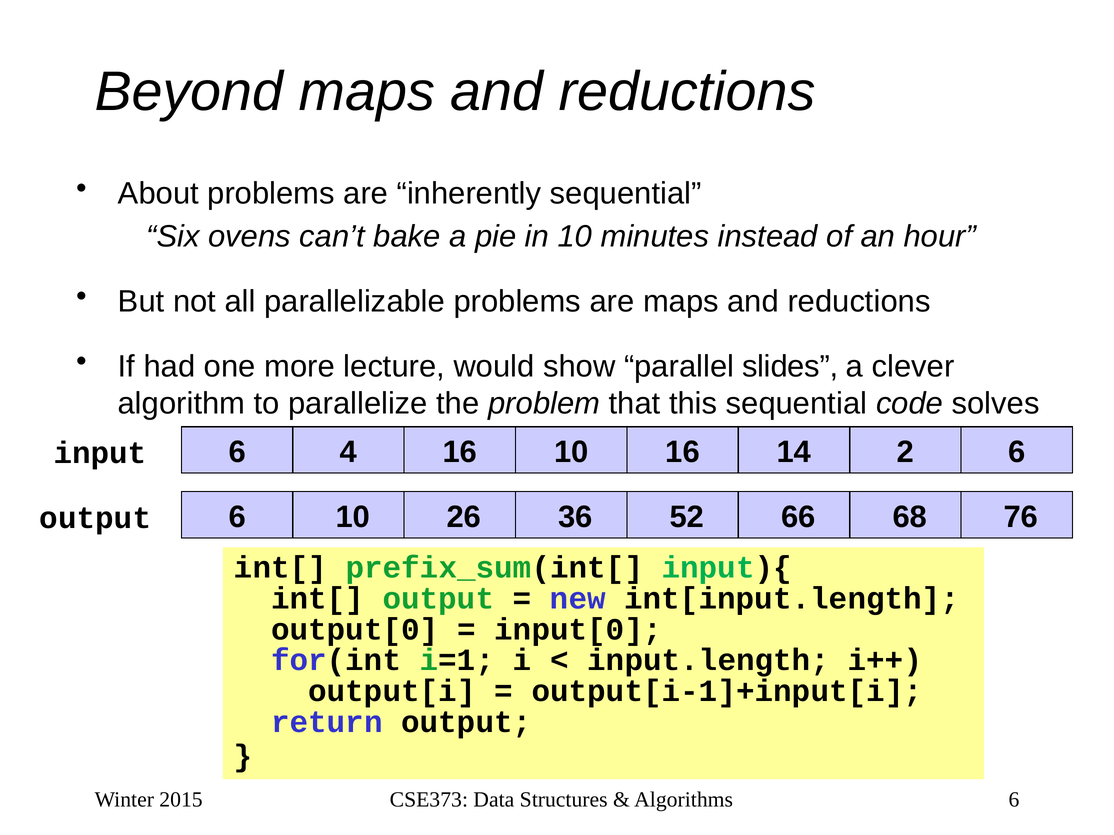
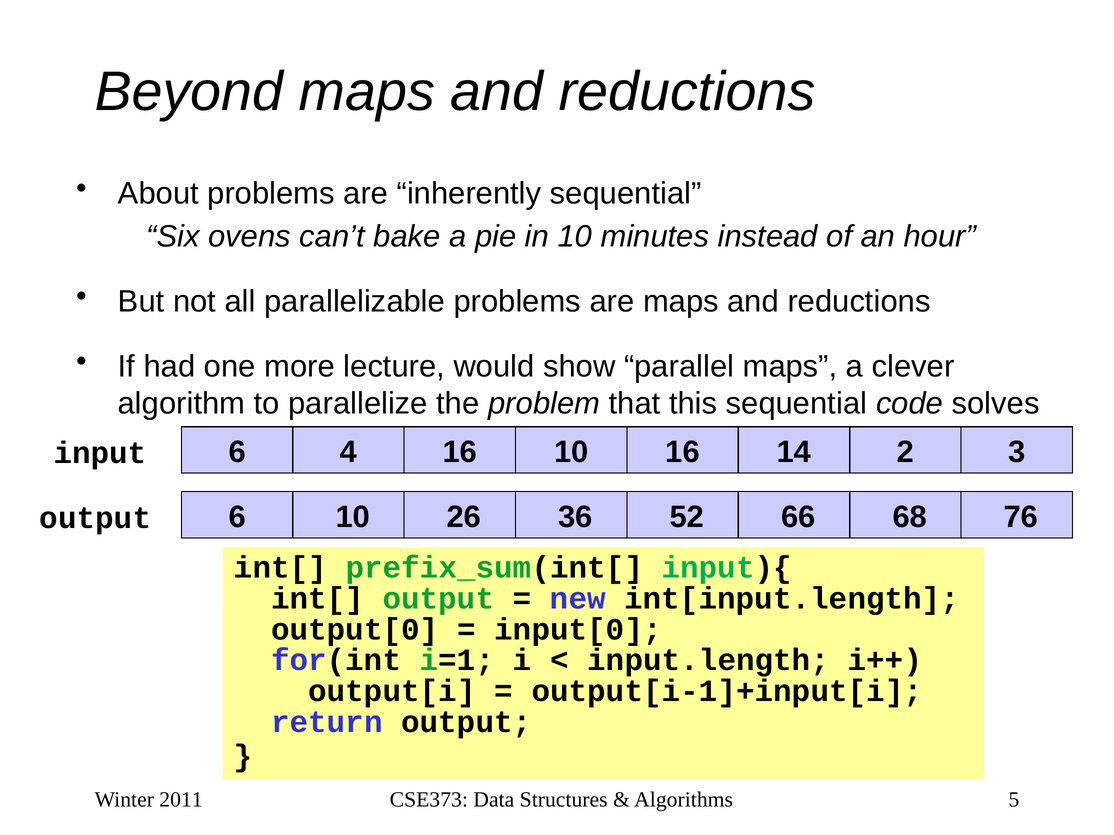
parallel slides: slides -> maps (790, 367)
2 6: 6 -> 3 (1017, 452)
2015: 2015 -> 2011 (181, 800)
Algorithms 6: 6 -> 5 (1014, 800)
